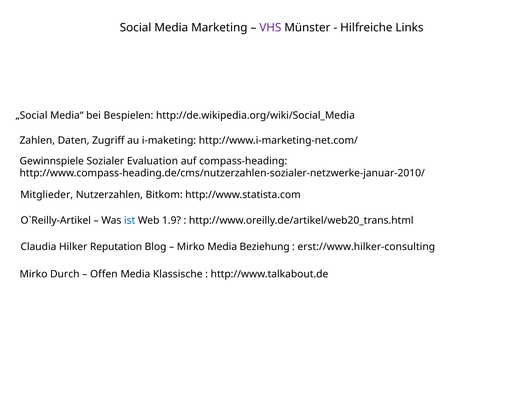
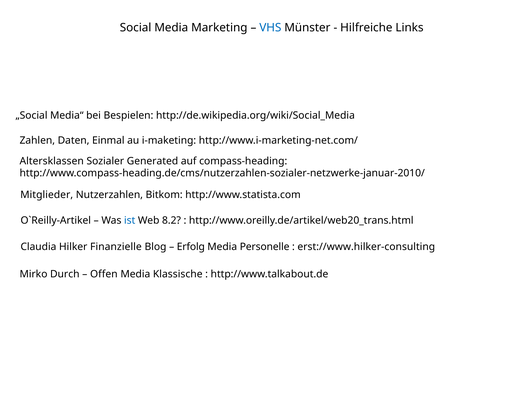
VHS colour: purple -> blue (270, 28)
Zugriff: Zugriff -> Einmal (108, 141)
Gewinnspiele: Gewinnspiele -> Altersklassen (52, 161)
Evaluation: Evaluation -> Generated (153, 161)
1.9: 1.9 -> 8.2 (171, 221)
Reputation: Reputation -> Finanzielle (116, 247)
Mirko: Mirko -> Erfolg (191, 247)
Beziehung: Beziehung -> Personelle (265, 247)
